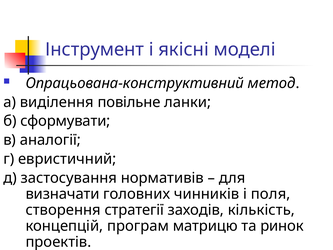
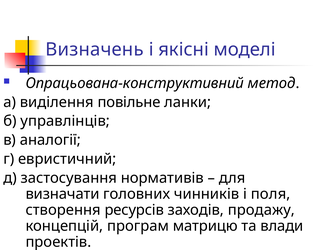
Інструмент: Інструмент -> Визначень (95, 50)
сформувати: сформувати -> управлінців (65, 121)
стратегії: стратегії -> ресурсів (134, 210)
кількість: кількість -> продажу (261, 210)
ринок: ринок -> влади (282, 226)
